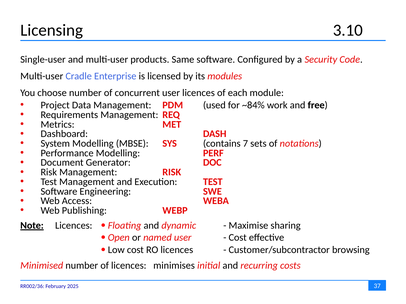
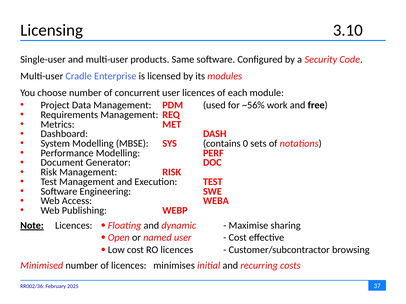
~84%: ~84% -> ~56% (253, 105)
7: 7 -> 0 (245, 144)
